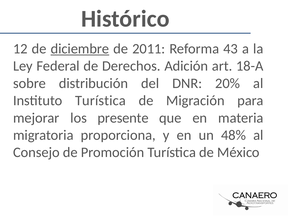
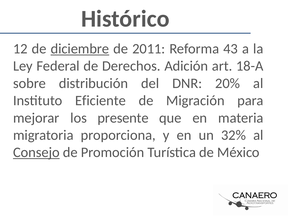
Instituto Turística: Turística -> Eficiente (100, 101)
48%: 48% -> 32% (234, 135)
Consejo underline: none -> present (36, 152)
